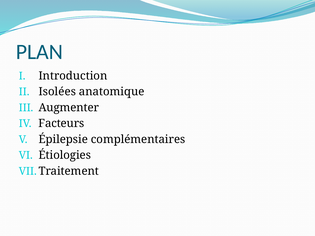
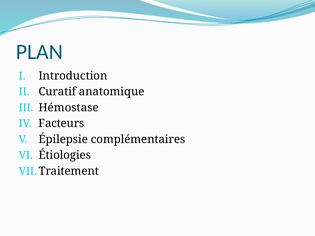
Isolées: Isolées -> Curatif (57, 92)
Augmenter: Augmenter -> Hémostase (69, 108)
